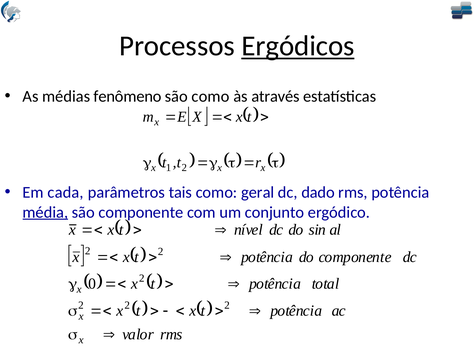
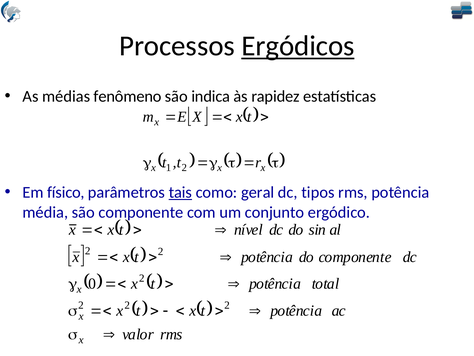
são como: como -> indica (211, 96)
através: através -> rapidez (276, 96)
cada: cada -> físico (66, 192)
tais underline: none -> present (180, 192)
dado: dado -> tipos (318, 192)
média underline: present -> none (45, 212)
